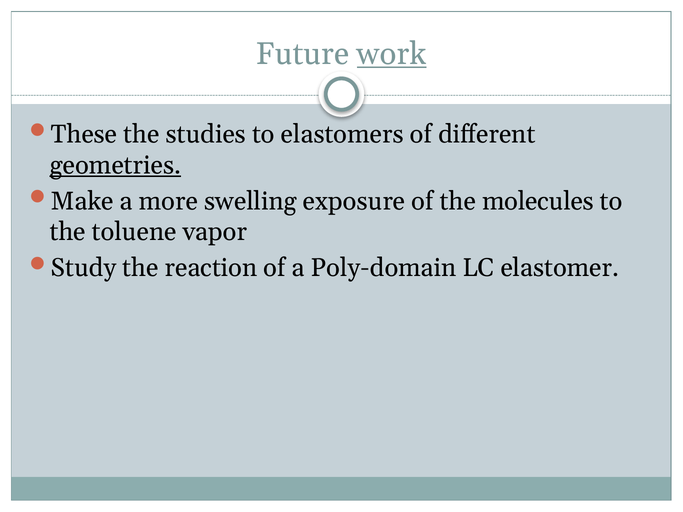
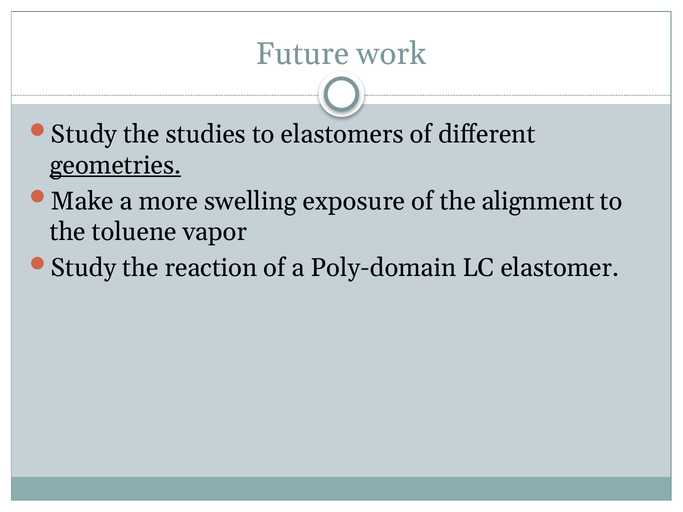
work underline: present -> none (392, 54)
These: These -> Study (84, 135)
molecules: molecules -> alignment (538, 201)
